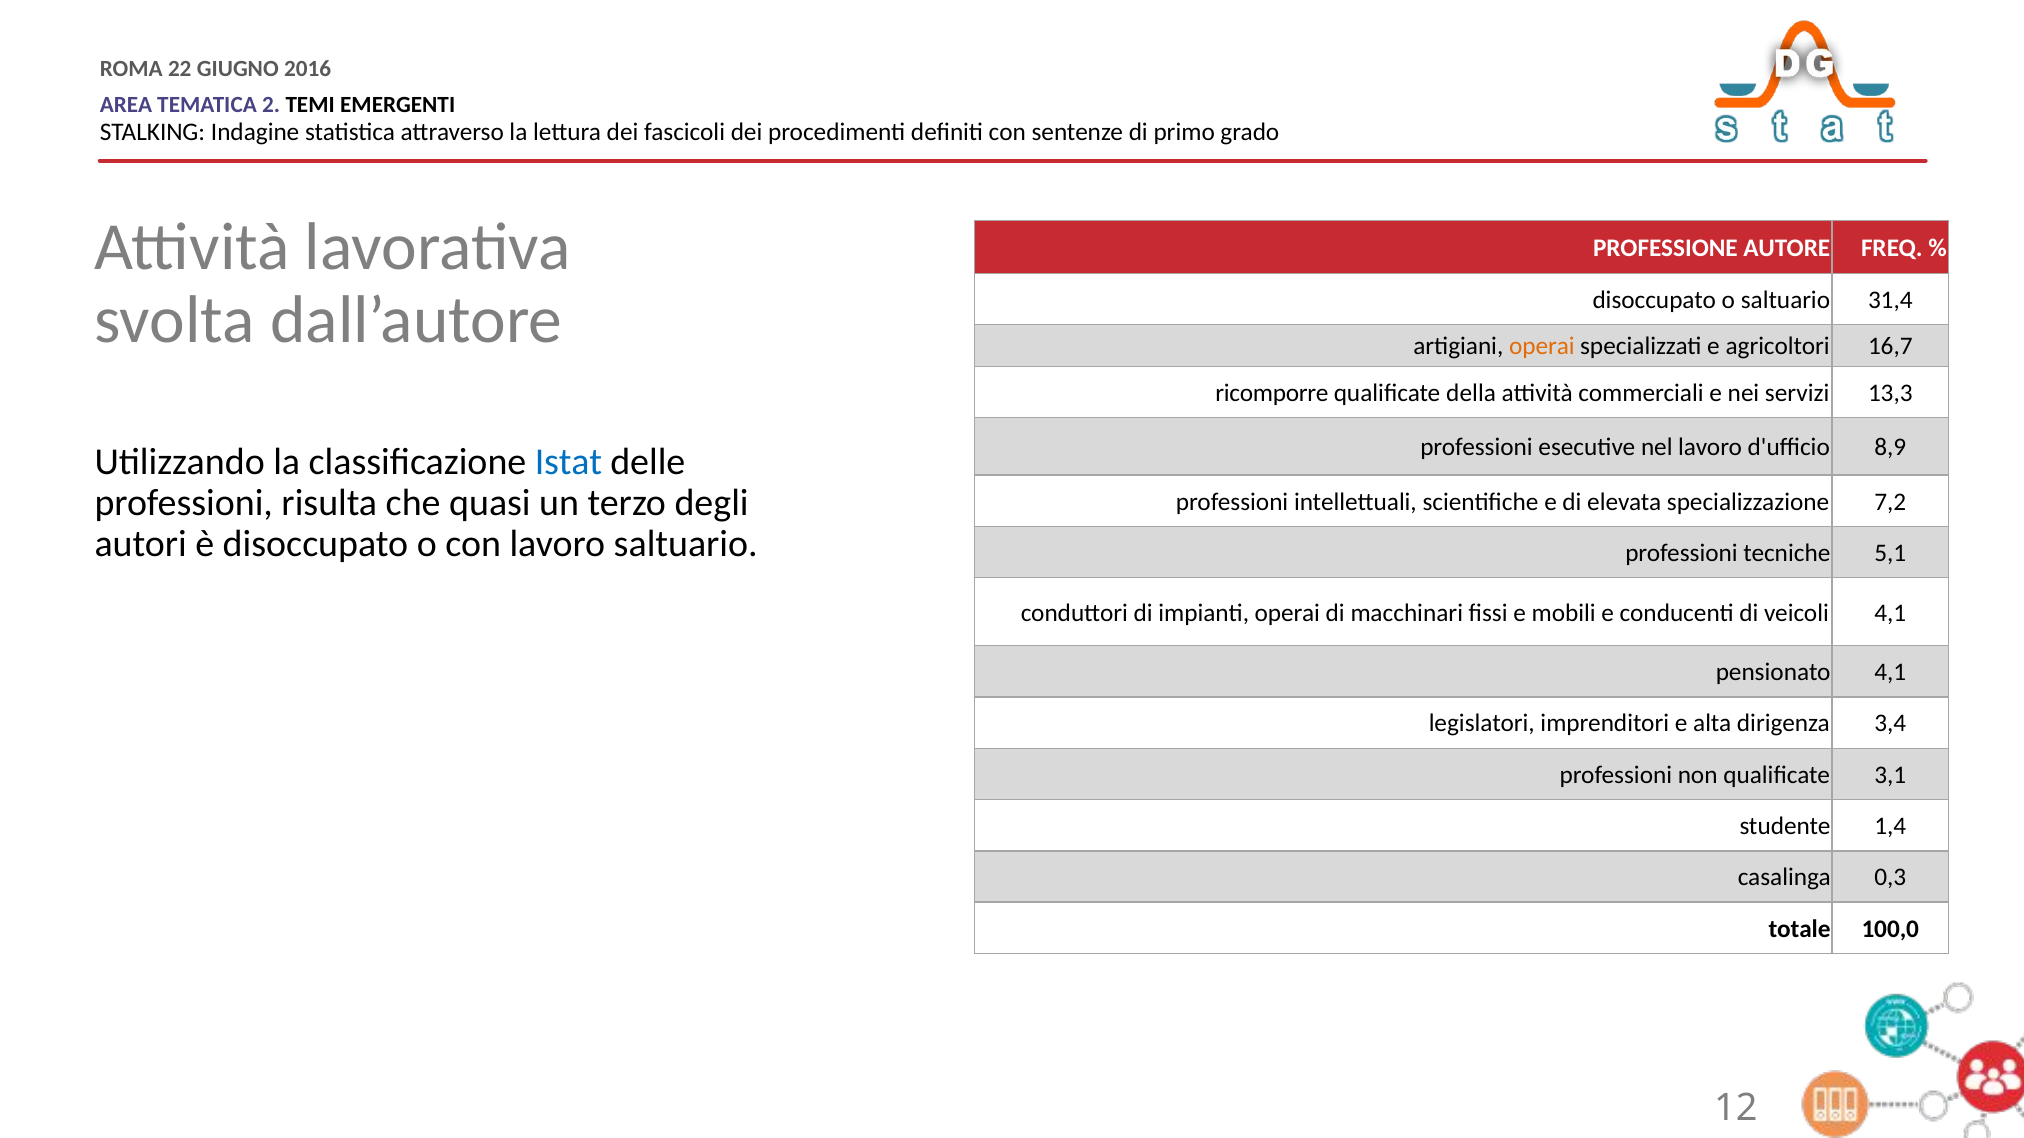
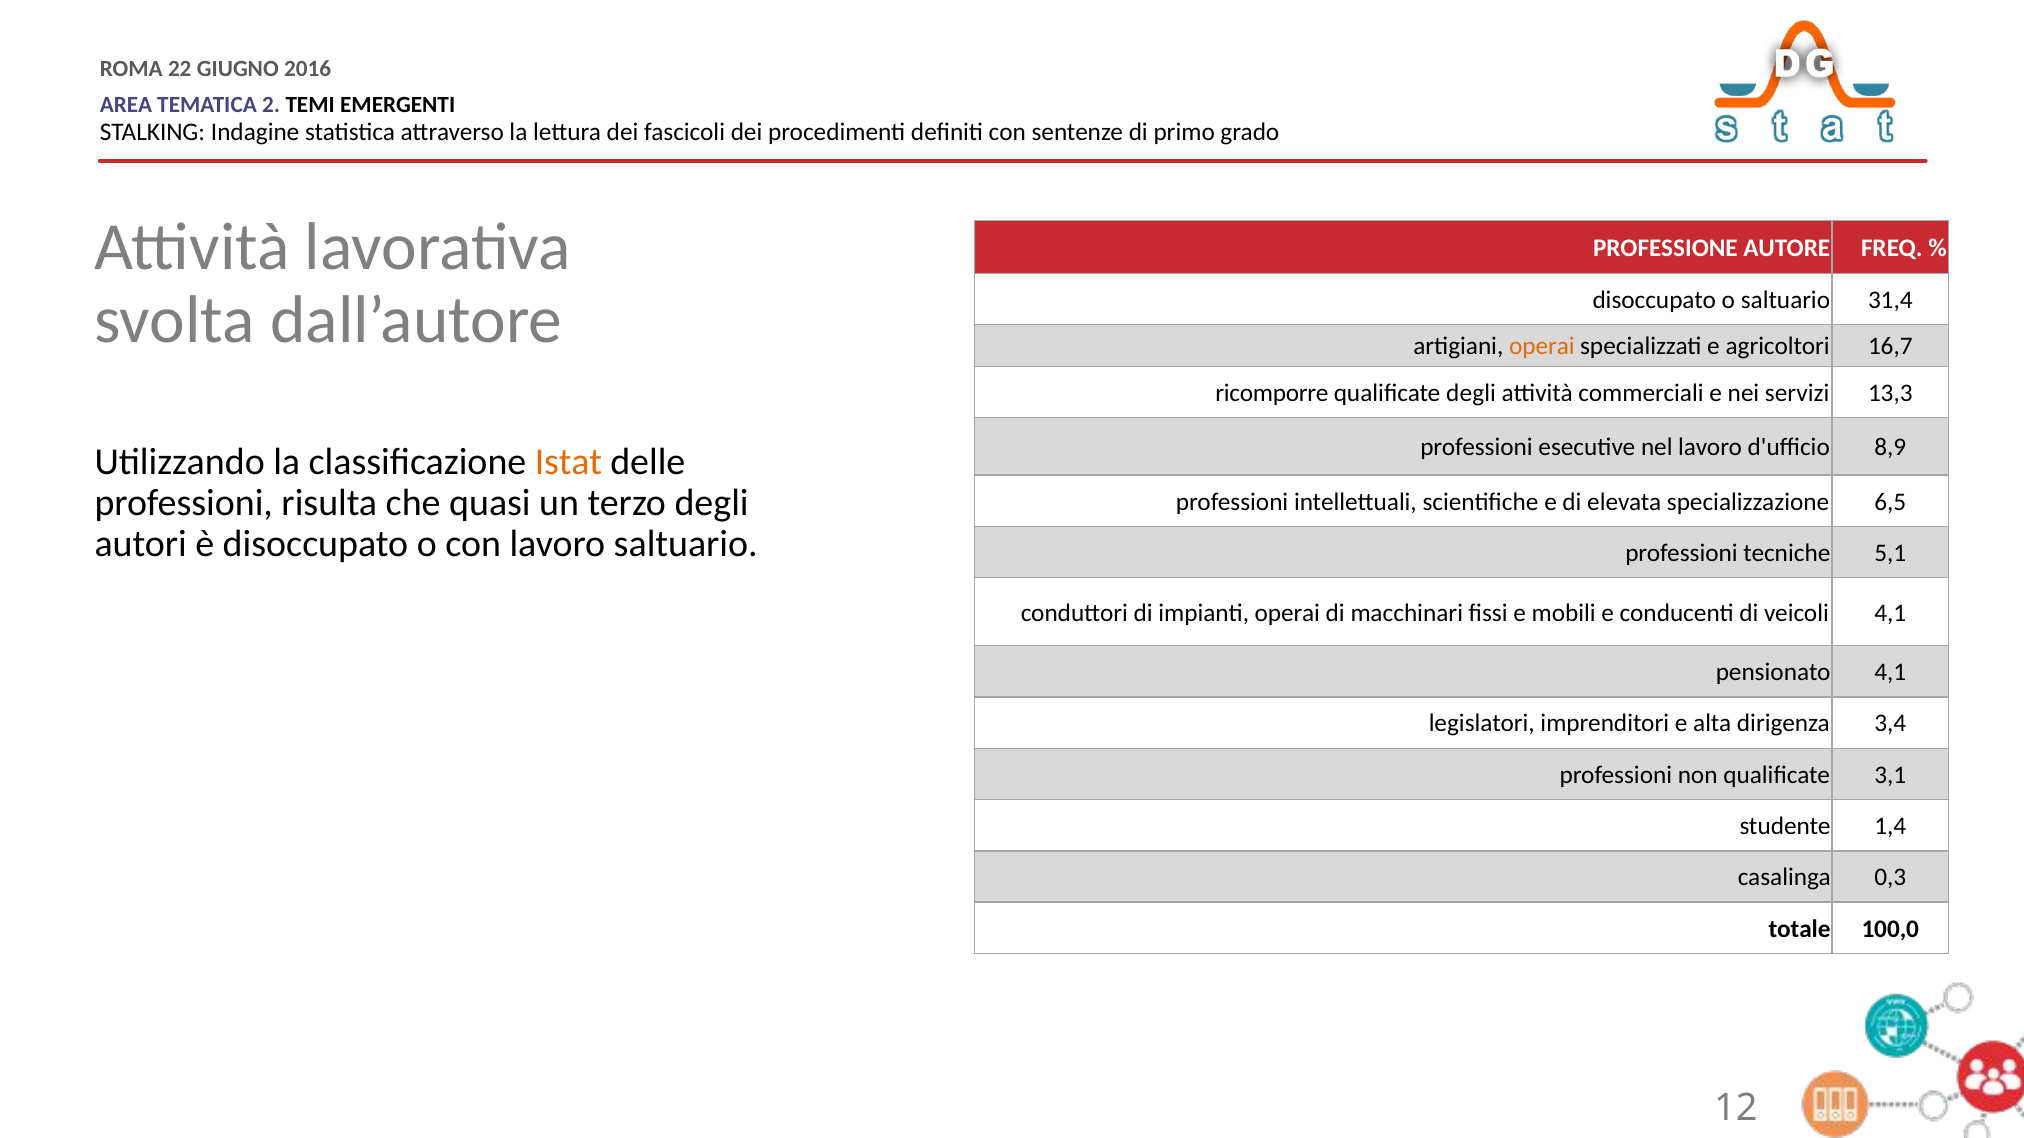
qualificate della: della -> degli (1471, 393)
Istat colour: blue -> orange (568, 462)
7,2: 7,2 -> 6,5 (1890, 502)
